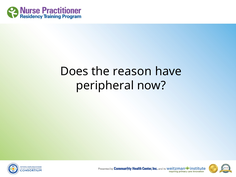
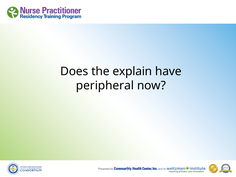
reason: reason -> explain (132, 71)
